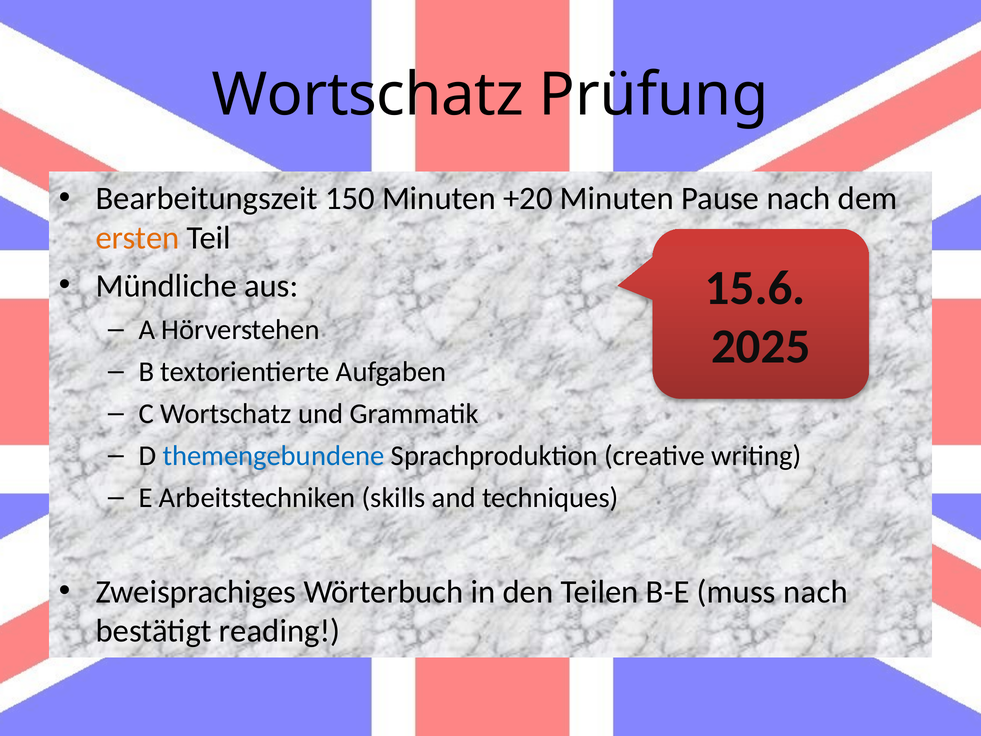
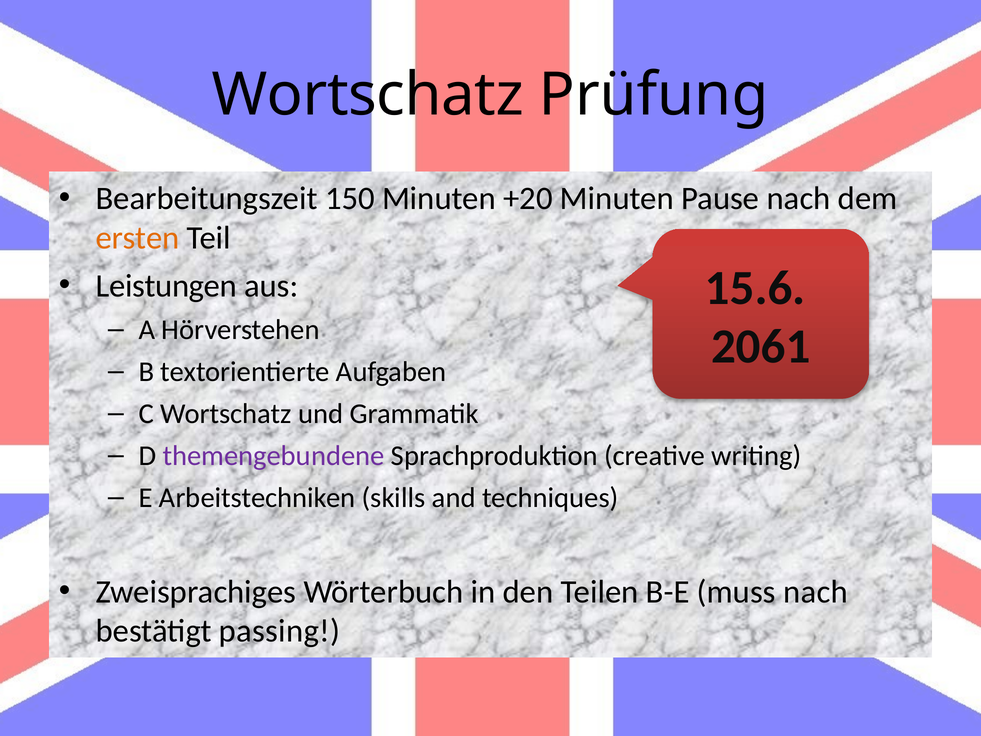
Mündliche: Mündliche -> Leistungen (166, 286)
2025: 2025 -> 2061 (761, 347)
themengebundene colour: blue -> purple (274, 456)
reading: reading -> passing (279, 631)
